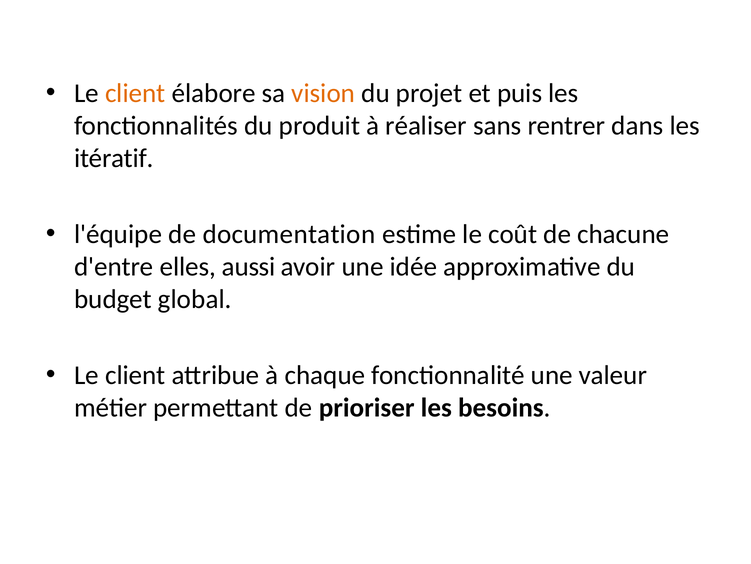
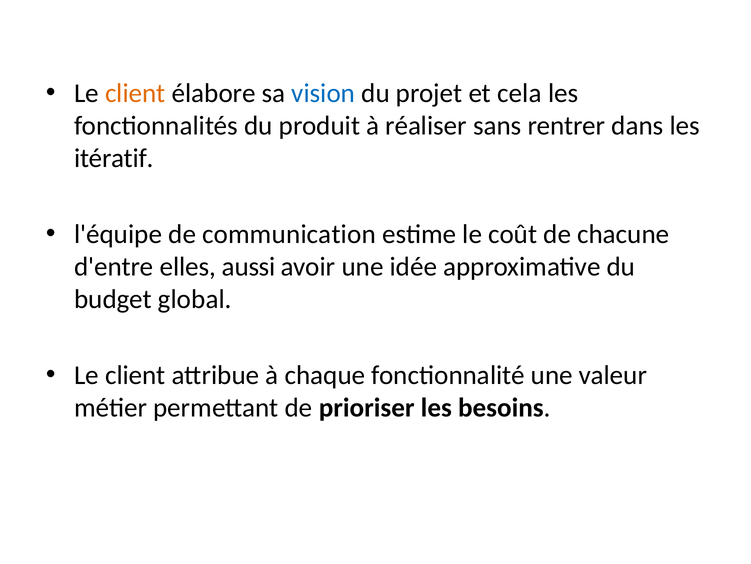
vision colour: orange -> blue (323, 93)
puis: puis -> cela (519, 93)
documentation: documentation -> communication (289, 234)
